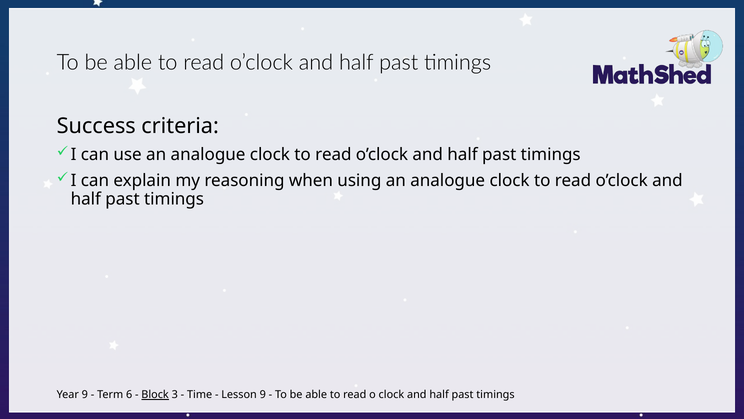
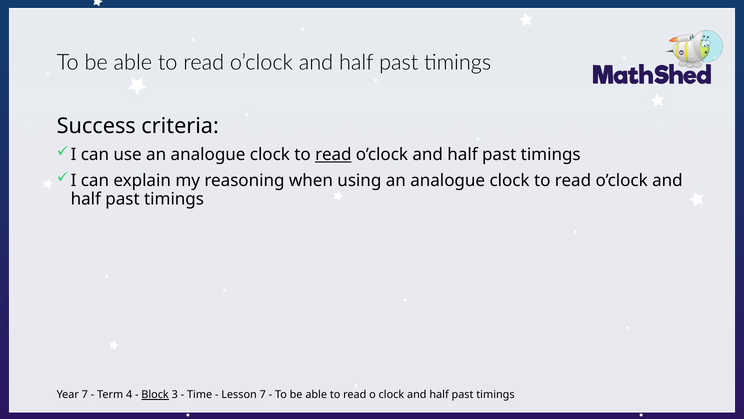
read underline: none -> present (333, 154)
Year 9: 9 -> 7 (85, 394)
6: 6 -> 4 (129, 394)
Lesson 9: 9 -> 7 (263, 394)
